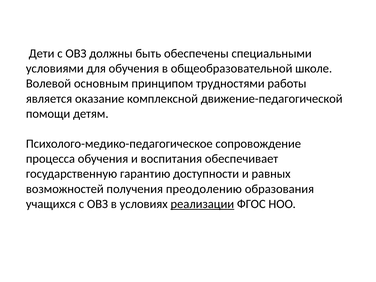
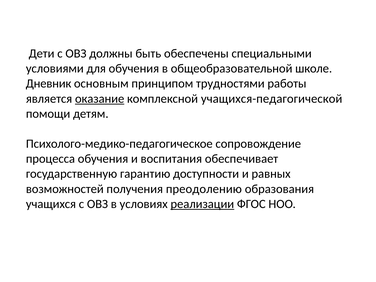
Волевой: Волевой -> Дневник (49, 84)
оказание underline: none -> present (100, 99)
движение-педагогической: движение-педагогической -> учащихся-педагогической (272, 99)
